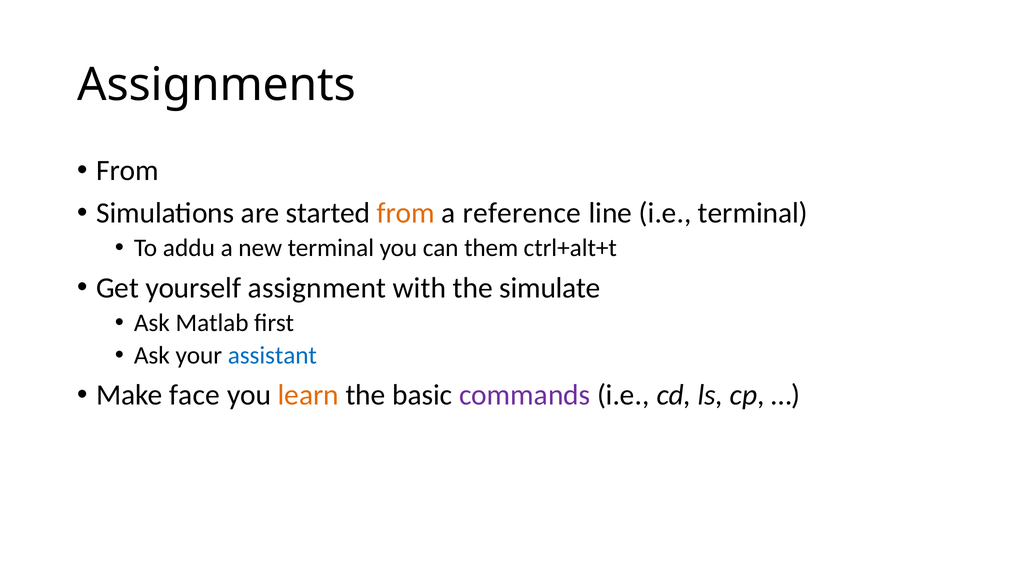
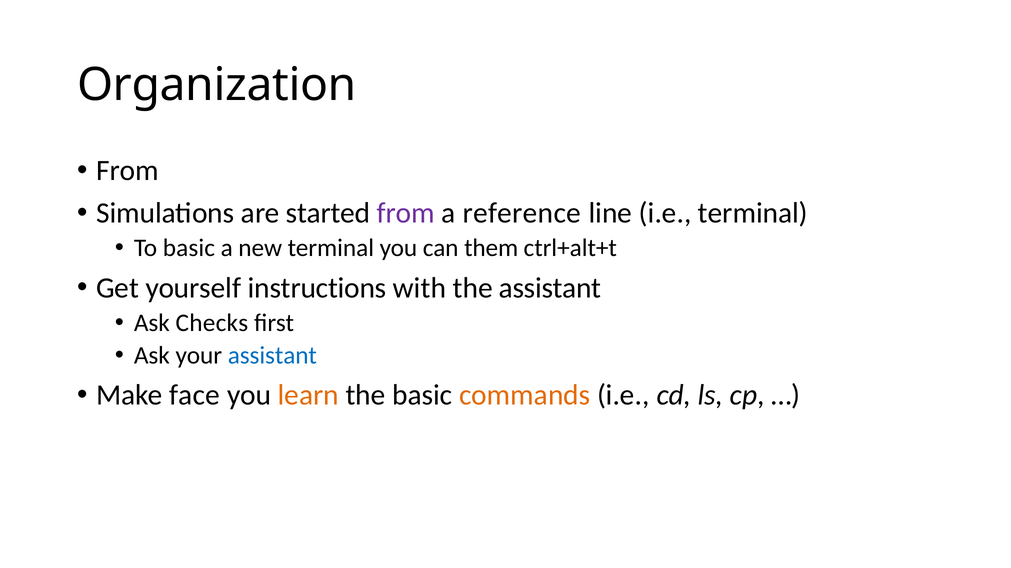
Assignments: Assignments -> Organization (217, 85)
from colour: orange -> purple (406, 213)
To addu: addu -> basic (189, 248)
assignment: assignment -> instructions (317, 288)
the simulate: simulate -> assistant (550, 288)
Matlab: Matlab -> Checks (212, 323)
commands colour: purple -> orange (525, 396)
